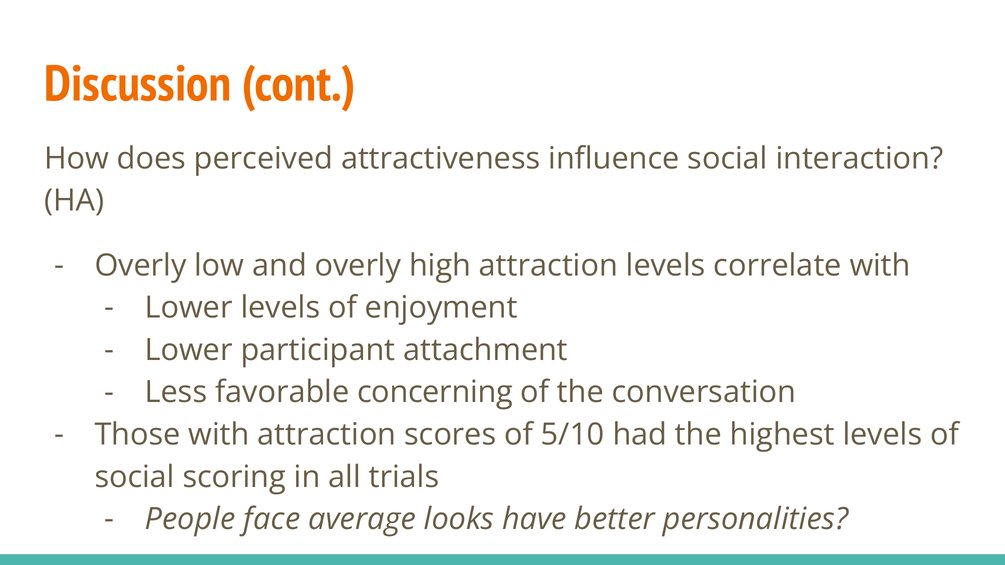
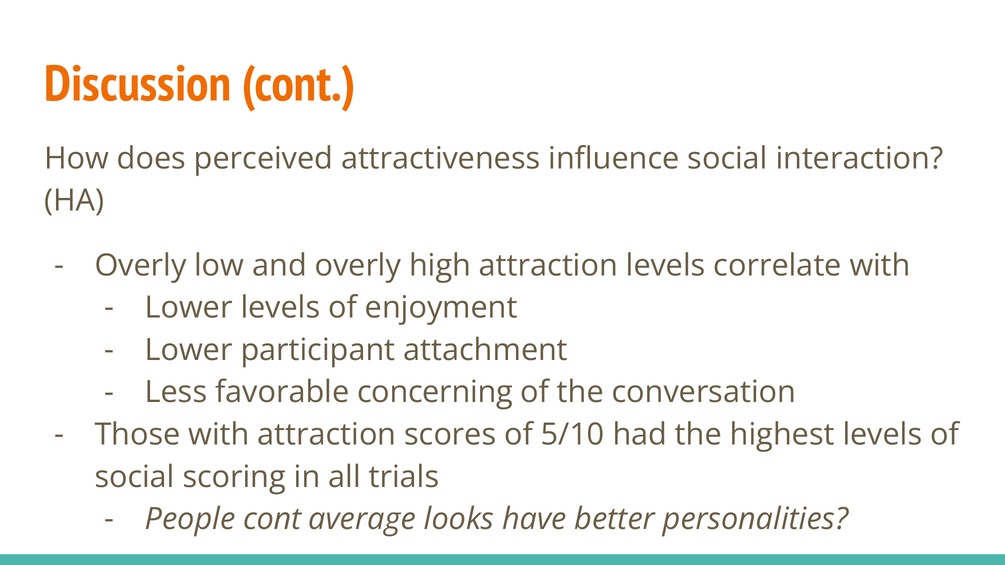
People face: face -> cont (272, 520)
